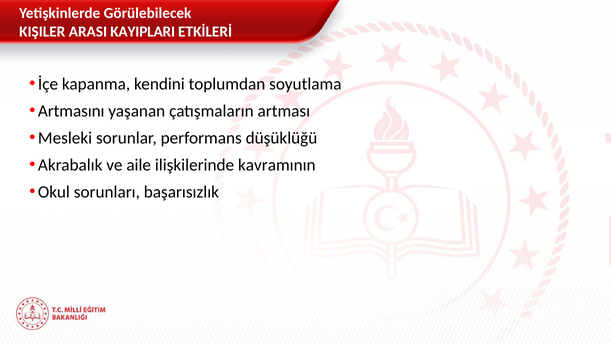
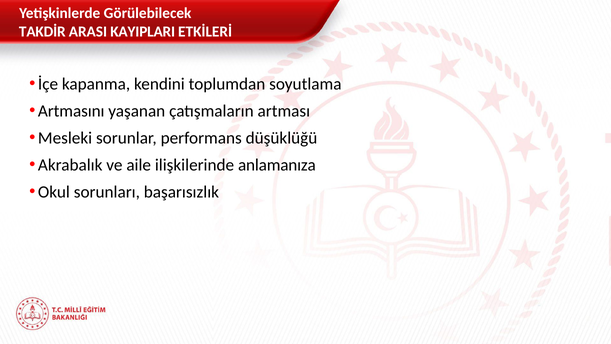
KIŞILER: KIŞILER -> TAKDİR (42, 32)
kavramının: kavramının -> anlamanıza (277, 165)
